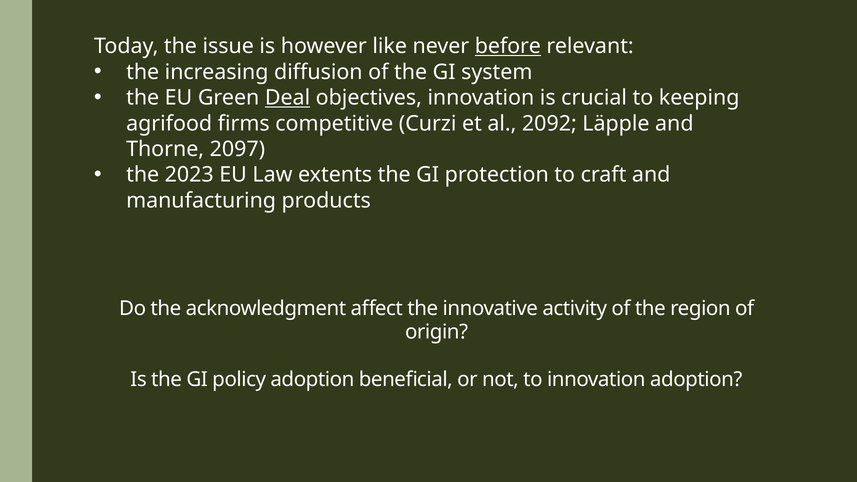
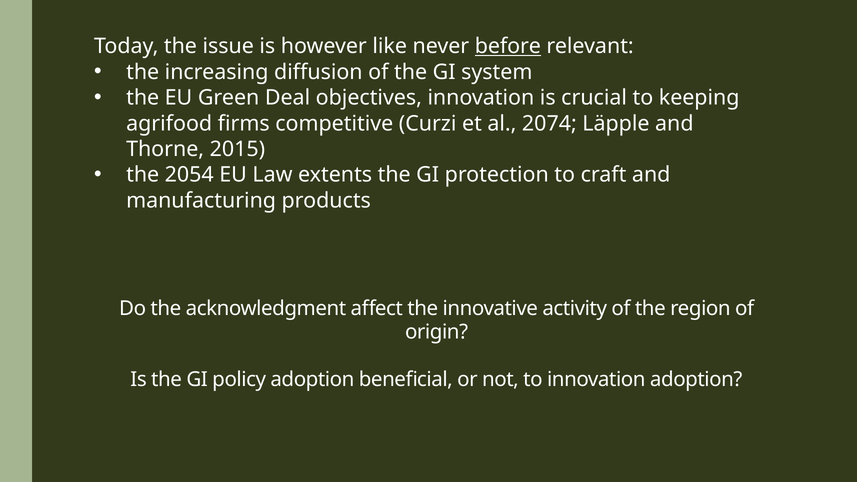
Deal underline: present -> none (288, 98)
2092: 2092 -> 2074 (549, 123)
2097: 2097 -> 2015 (237, 149)
2023: 2023 -> 2054 (189, 175)
